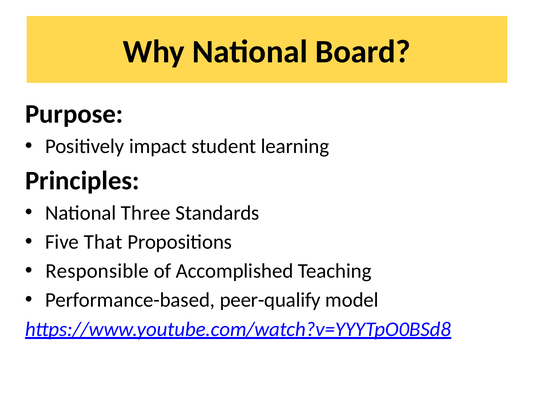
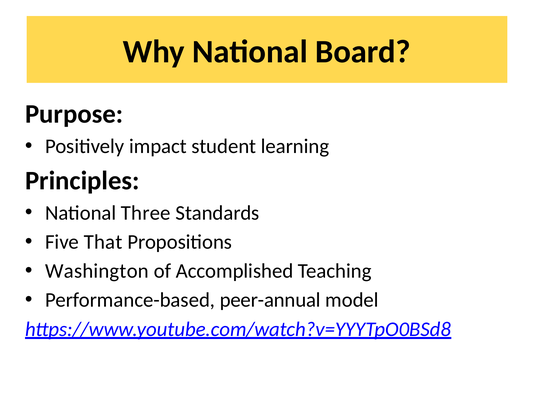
Responsible: Responsible -> Washington (97, 271)
peer-qualify: peer-qualify -> peer-annual (270, 300)
